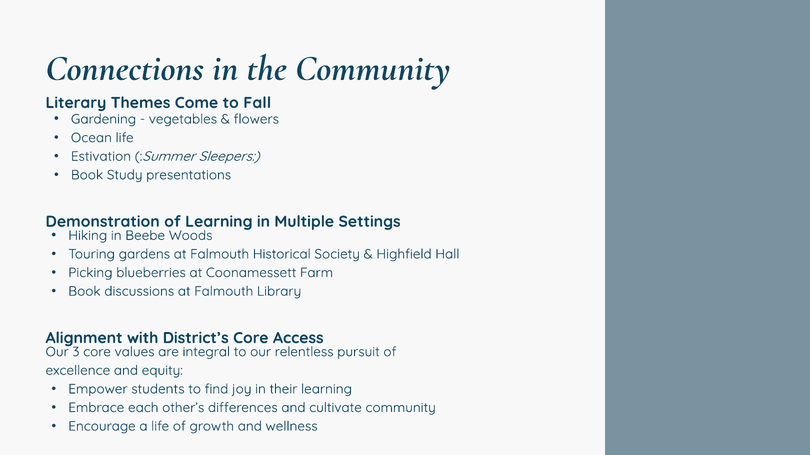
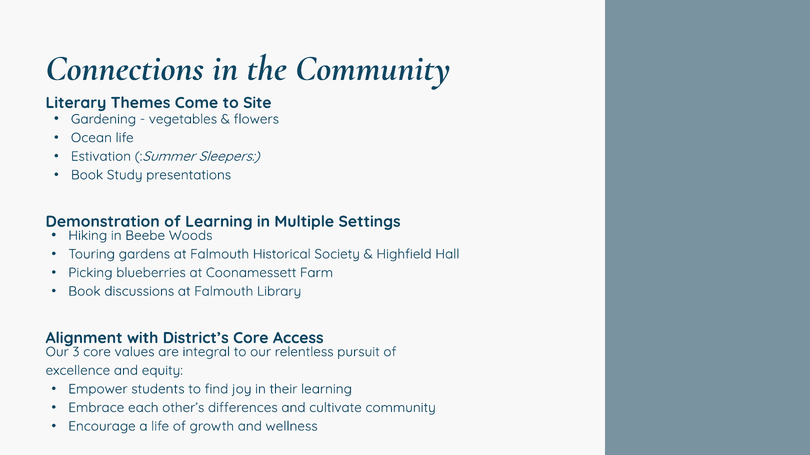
Fall: Fall -> Site (257, 103)
